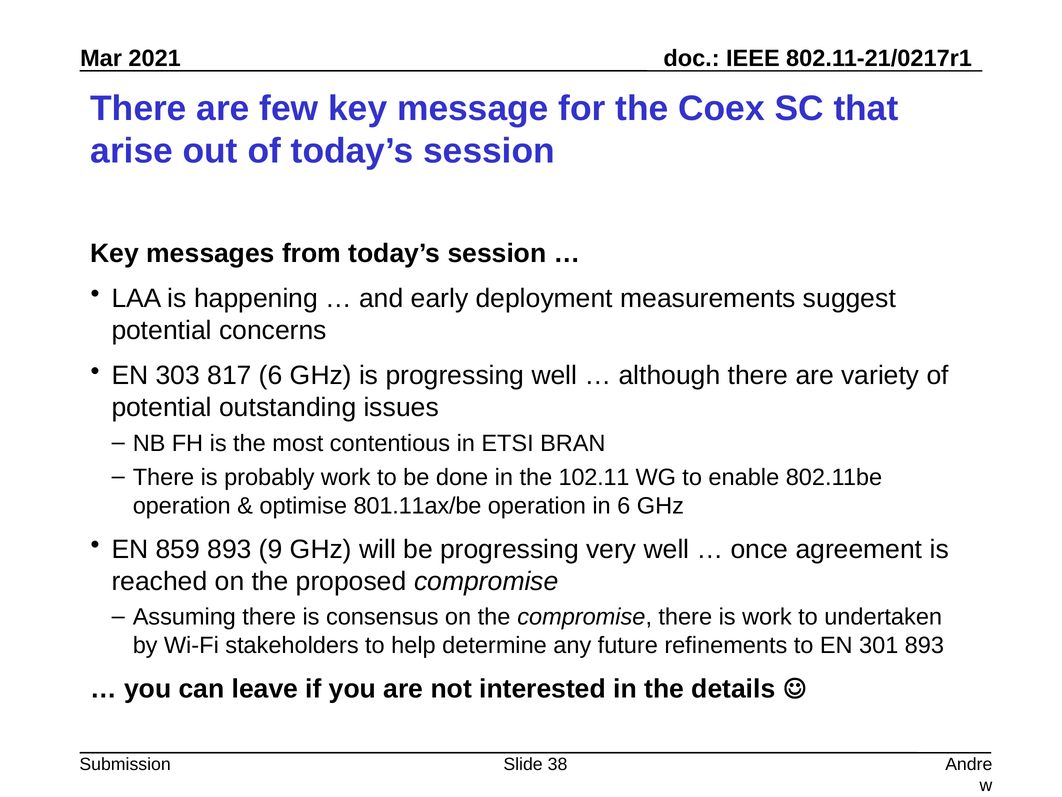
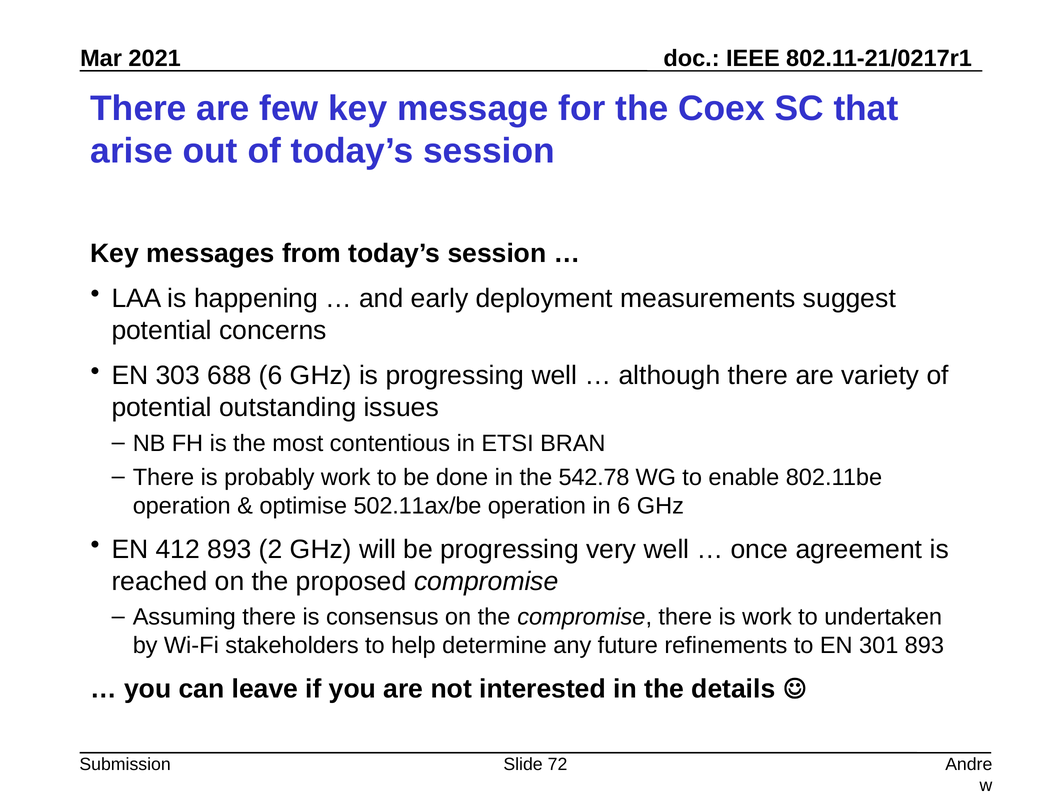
817: 817 -> 688 (229, 375)
102.11: 102.11 -> 542.78 (594, 477)
801.11ax/be: 801.11ax/be -> 502.11ax/be (417, 506)
859: 859 -> 412 (178, 549)
9: 9 -> 2 (271, 549)
38: 38 -> 72 (558, 764)
